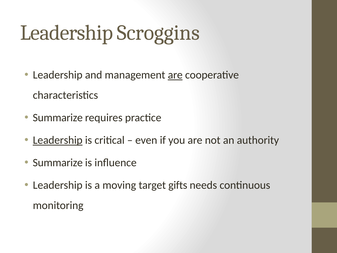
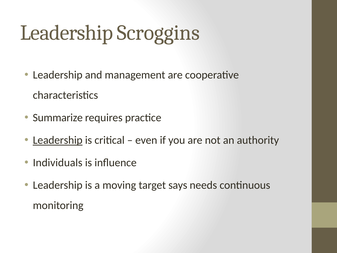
are underline: present -> none (175, 75)
Summarize: Summarize -> Individuals (58, 163)
gifts: gifts -> says (178, 185)
